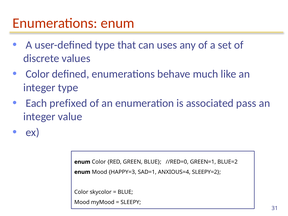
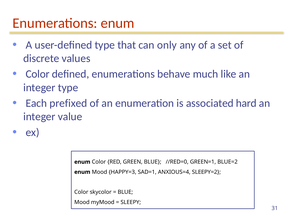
uses: uses -> only (167, 45)
pass: pass -> hard (246, 103)
